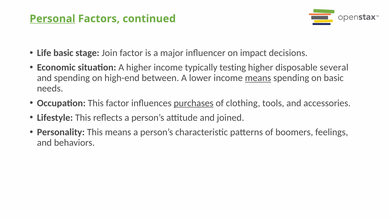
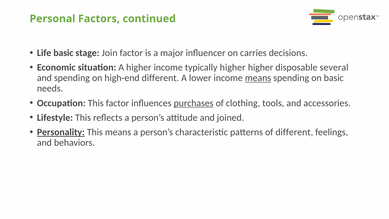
Personal underline: present -> none (53, 19)
impact: impact -> carries (253, 53)
typically testing: testing -> higher (233, 67)
high-end between: between -> different (160, 78)
Personality underline: none -> present (61, 132)
of boomers: boomers -> different (294, 132)
